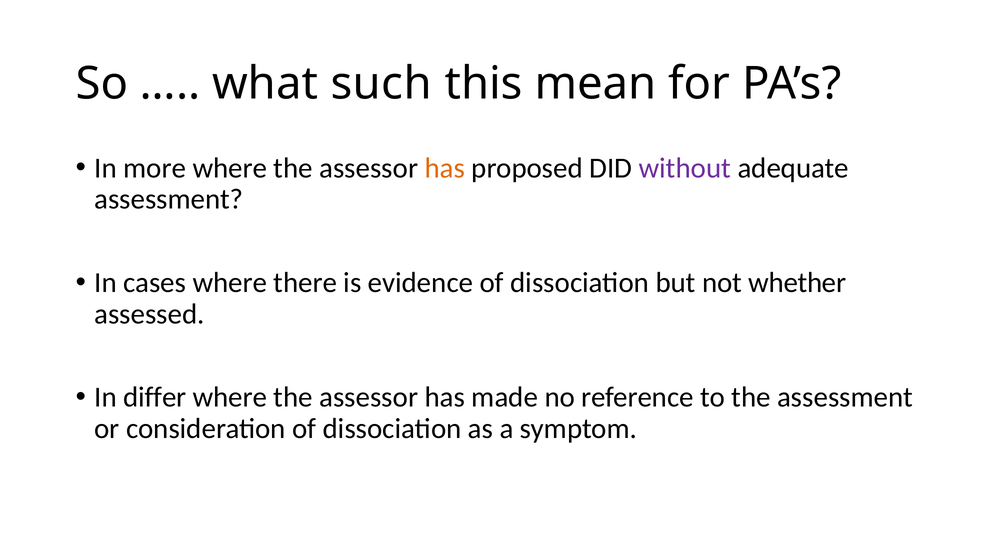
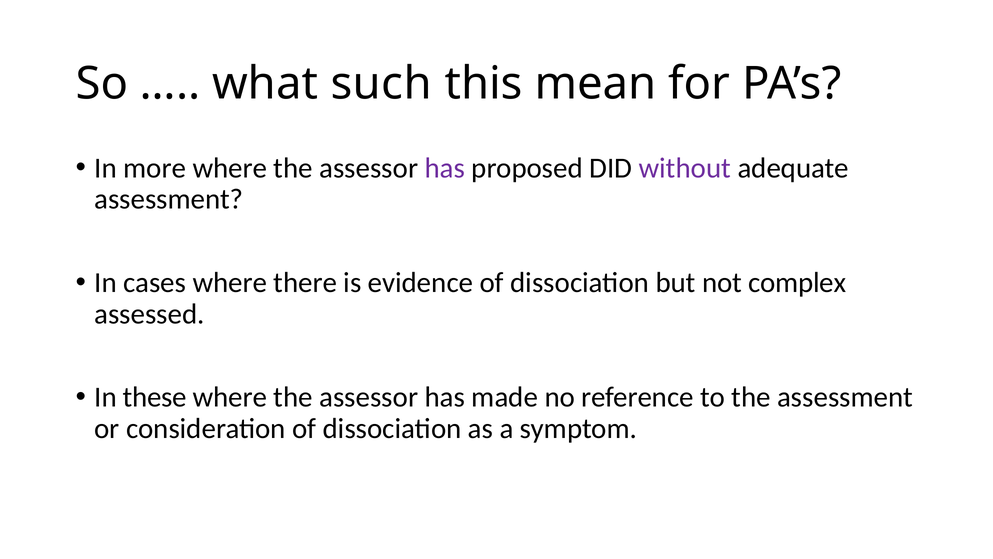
has colour: orange -> purple (445, 168)
whether: whether -> complex (797, 282)
differ: differ -> these (155, 397)
